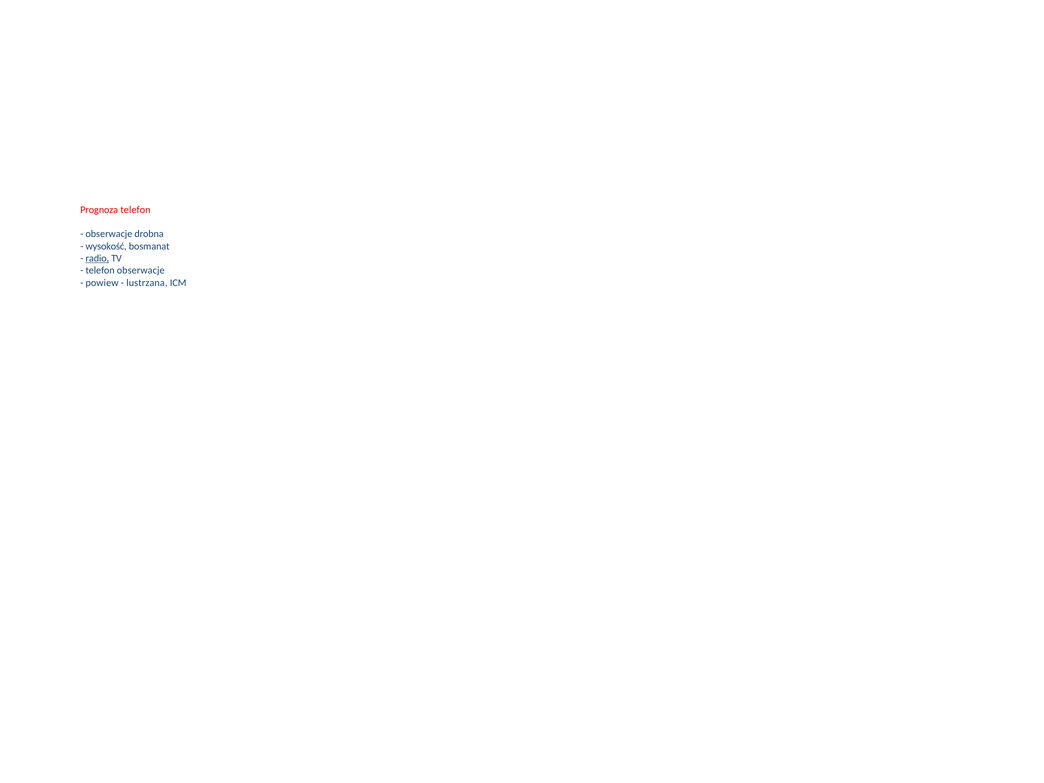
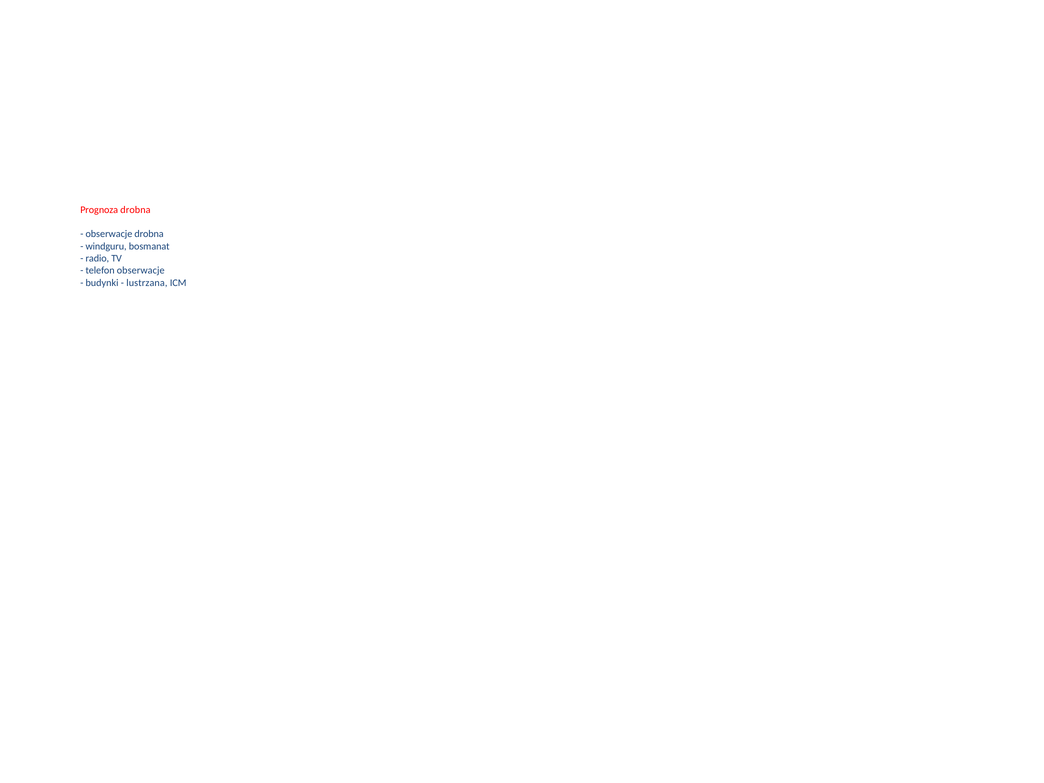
Prognoza telefon: telefon -> drobna (135, 210)
wysokość: wysokość -> windguru (106, 246)
radio underline: present -> none (97, 258)
powiew: powiew -> budynki (102, 283)
